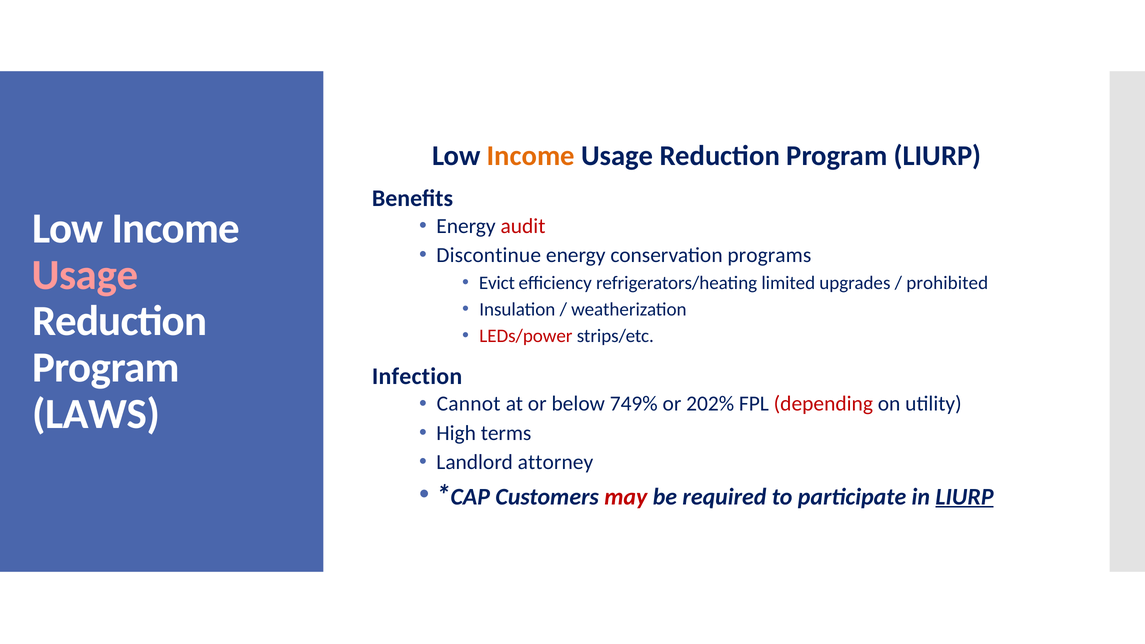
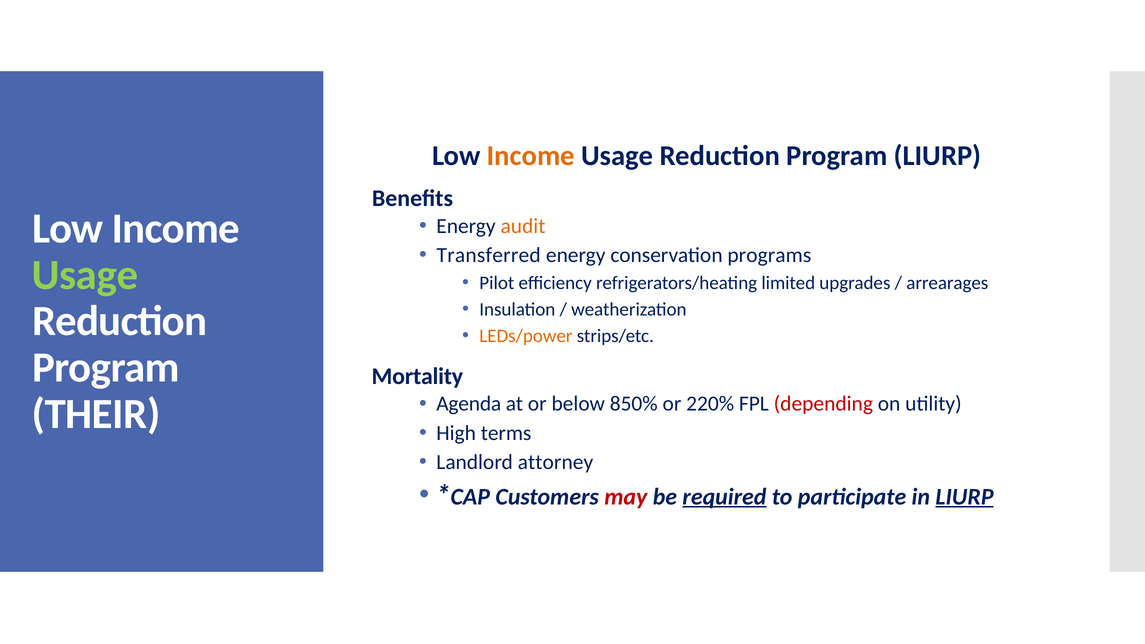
audit colour: red -> orange (523, 226)
Discontinue: Discontinue -> Transferred (489, 255)
Usage colour: pink -> light green (85, 275)
Evict: Evict -> Pilot (497, 283)
prohibited: prohibited -> arrearages (947, 283)
LEDs/power colour: red -> orange (526, 336)
Infection: Infection -> Mortality (417, 376)
Cannot: Cannot -> Agenda (469, 404)
749%: 749% -> 850% (634, 404)
202%: 202% -> 220% (710, 404)
LAWS: LAWS -> THEIR (96, 414)
required underline: none -> present (724, 497)
